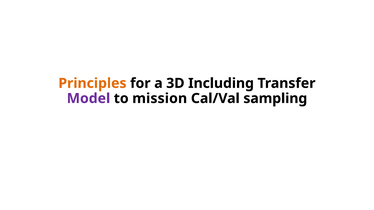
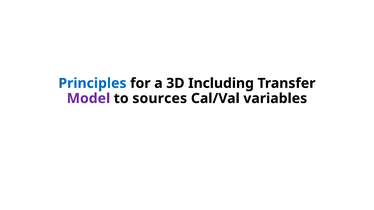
Principles colour: orange -> blue (92, 83)
mission: mission -> sources (160, 99)
sampling: sampling -> variables (275, 99)
